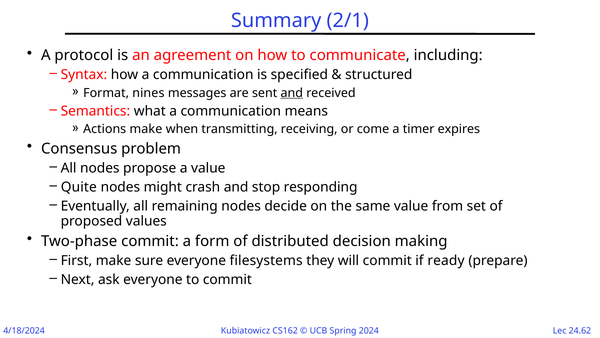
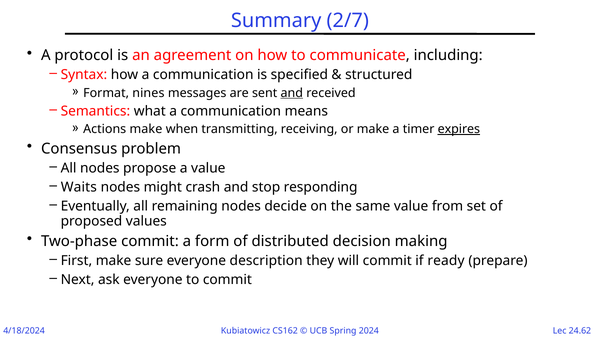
2/1: 2/1 -> 2/7 (348, 20)
or come: come -> make (373, 129)
expires underline: none -> present (459, 129)
Quite: Quite -> Waits (79, 187)
filesystems: filesystems -> description (266, 260)
